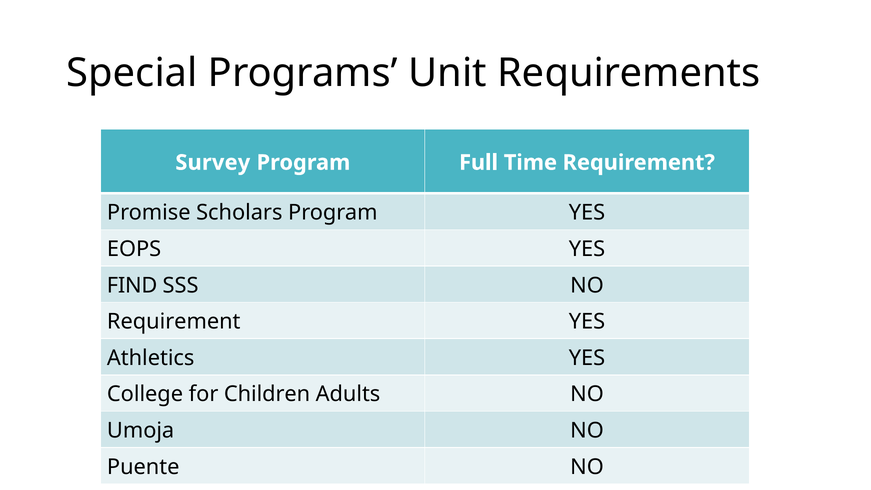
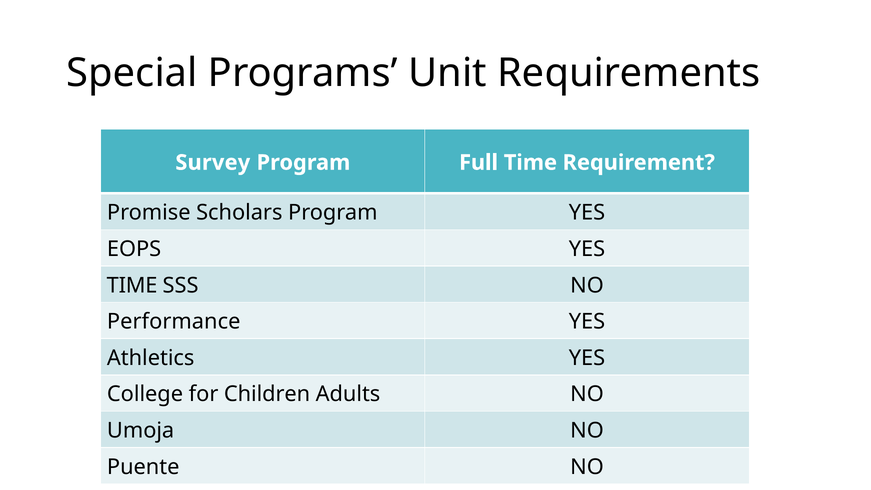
FIND: FIND -> TIME (132, 285)
Requirement: Requirement -> Performance (174, 322)
